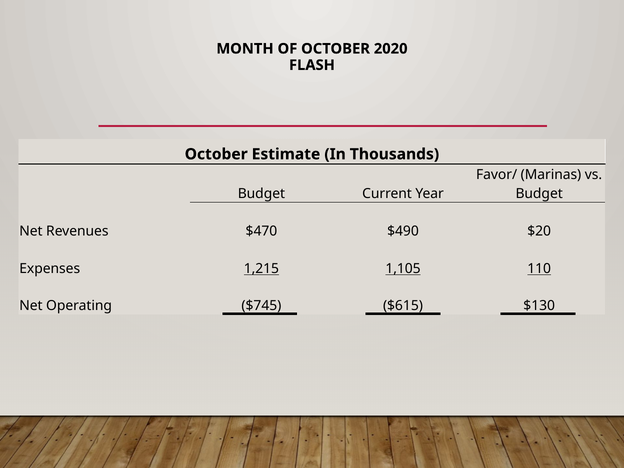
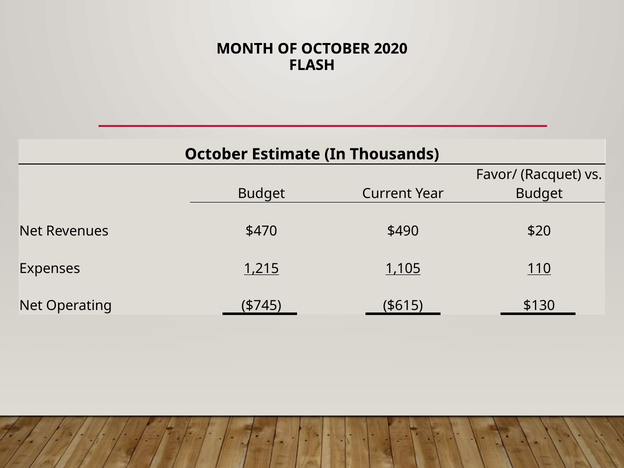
Marinas: Marinas -> Racquet (551, 175)
